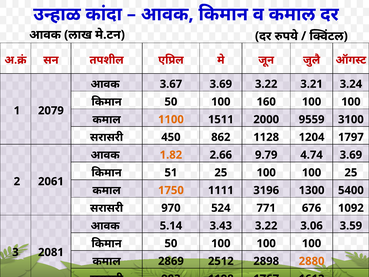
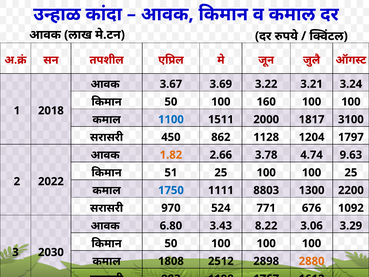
2079: 2079 -> 2018 (51, 111)
1100 colour: orange -> blue (171, 119)
9559: 9559 -> 1817 (312, 119)
9.79: 9.79 -> 3.78 (266, 155)
4.74 3.69: 3.69 -> 9.63 (351, 155)
2061: 2061 -> 2022 (51, 181)
1750 colour: orange -> blue (171, 190)
3196: 3196 -> 8803 (266, 190)
5400: 5400 -> 2200 (351, 190)
5.14: 5.14 -> 6.80 (171, 226)
3.43 3.22: 3.22 -> 8.22 (266, 226)
3.59: 3.59 -> 3.29 (351, 226)
2081: 2081 -> 2030 (51, 252)
2869: 2869 -> 1808 (171, 261)
